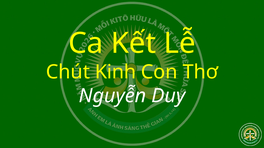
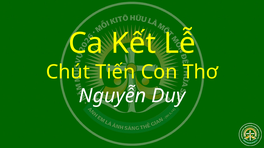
Kinh: Kinh -> Tiến (115, 72)
